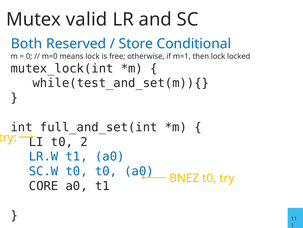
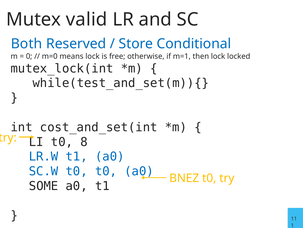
full_and_set(int: full_and_set(int -> cost_and_set(int (99, 127)
2: 2 -> 8 (84, 142)
CORE: CORE -> SOME (44, 185)
